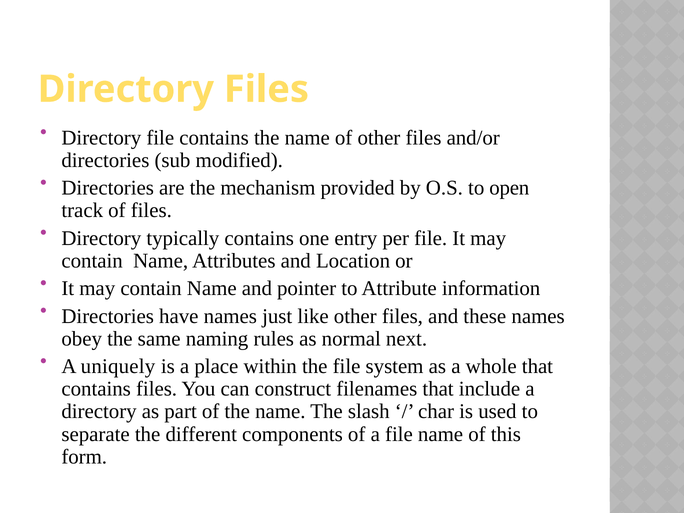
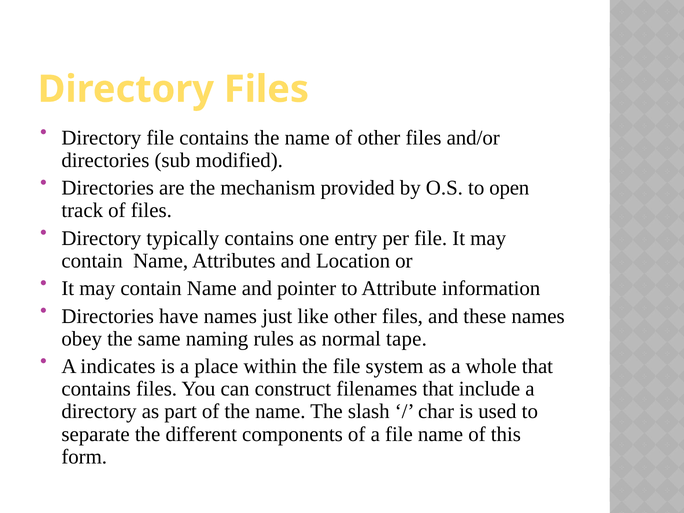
next: next -> tape (406, 339)
uniquely: uniquely -> indicates (118, 366)
